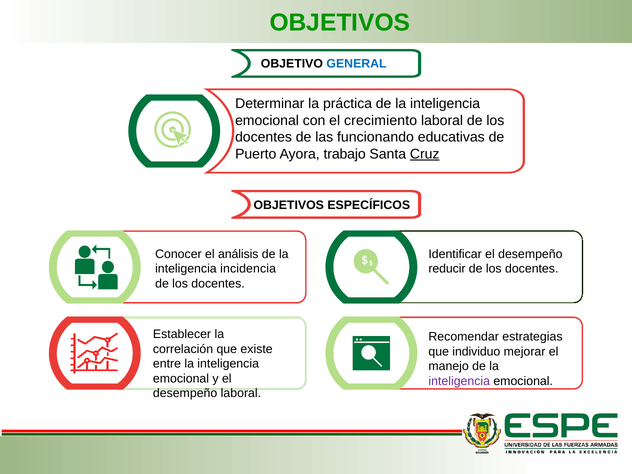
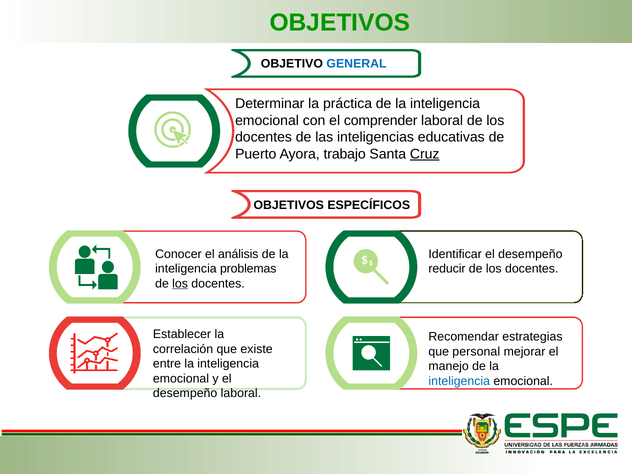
crecimiento: crecimiento -> comprender (381, 120)
funcionando: funcionando -> inteligencias (375, 137)
incidencia: incidencia -> problemas (248, 269)
los underline: none -> present (180, 284)
individuo: individuo -> personal (476, 351)
inteligencia colour: purple -> blue (459, 381)
